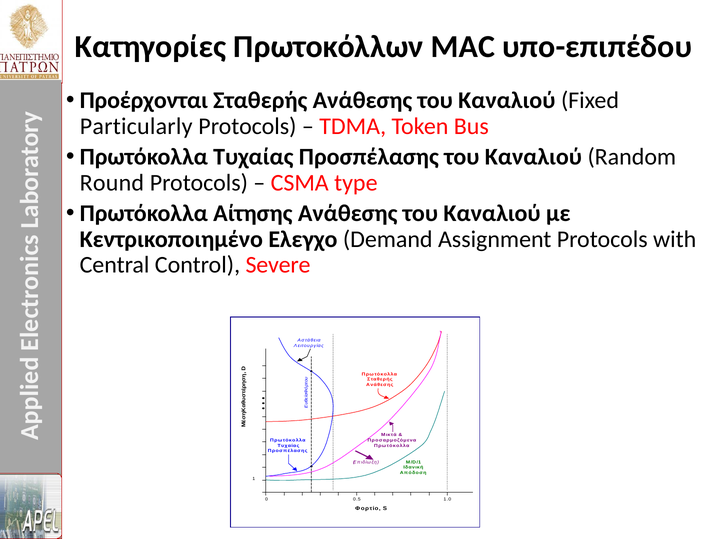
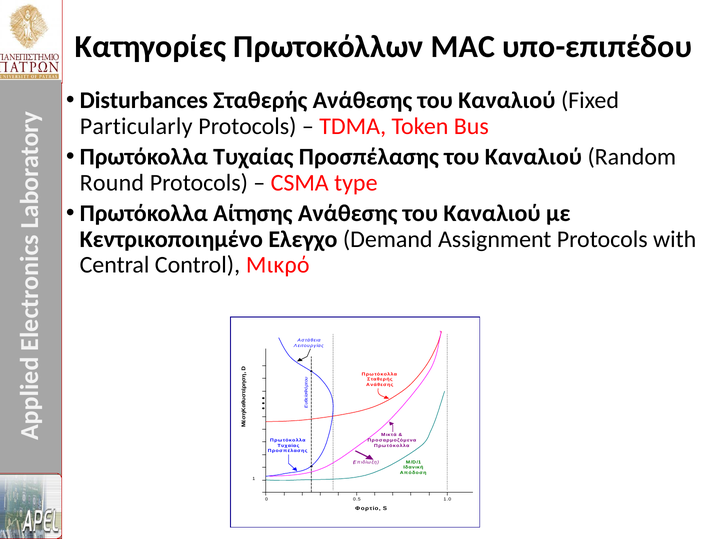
Προέρχονται: Προέρχονται -> Disturbances (144, 100)
Severe: Severe -> Μικρό (278, 265)
